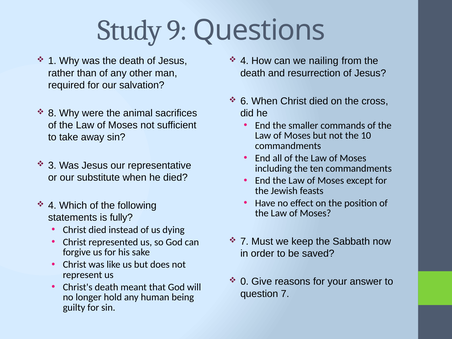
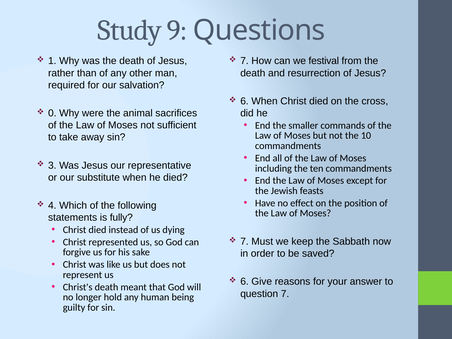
4: 4 -> 7 (245, 61)
nailing: nailing -> festival (324, 61)
8: 8 -> 0 (52, 113)
0: 0 -> 6 (245, 282)
